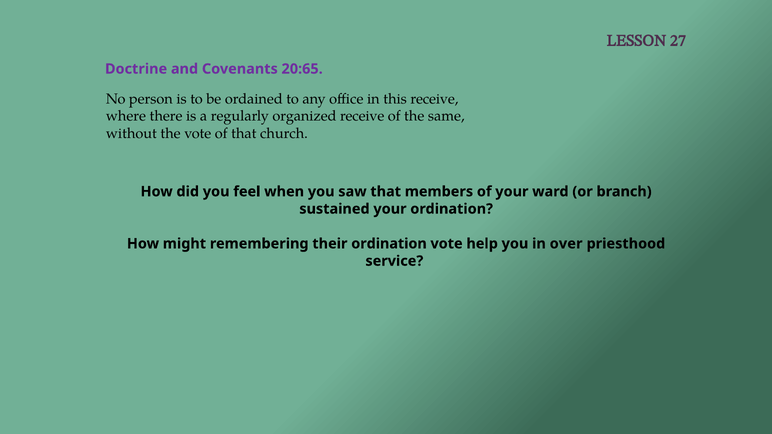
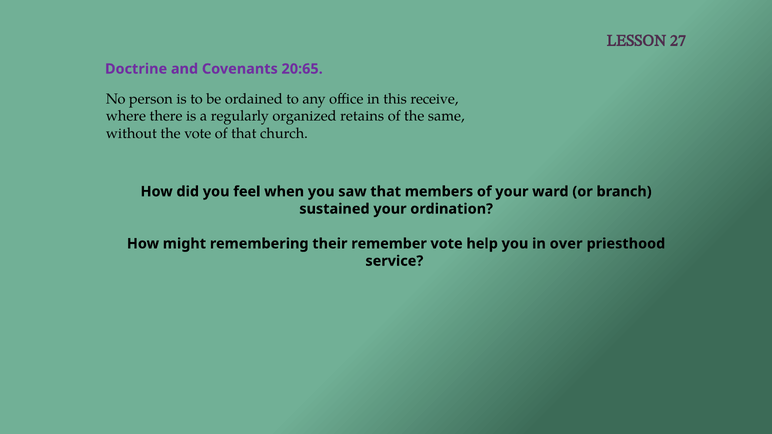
organized receive: receive -> retains (362, 116)
their ordination: ordination -> remember (389, 244)
